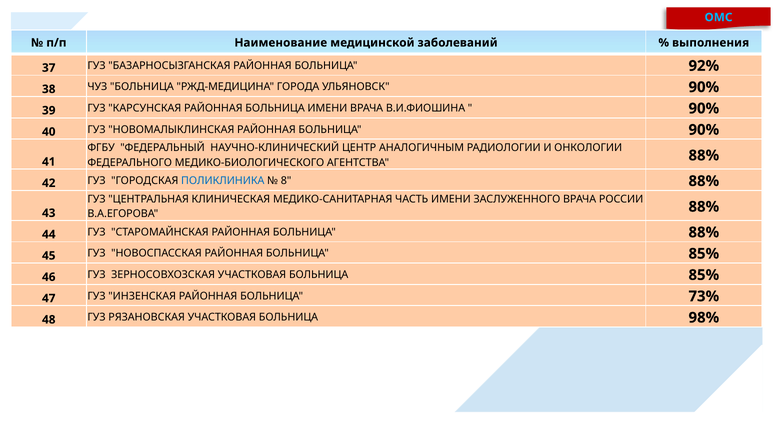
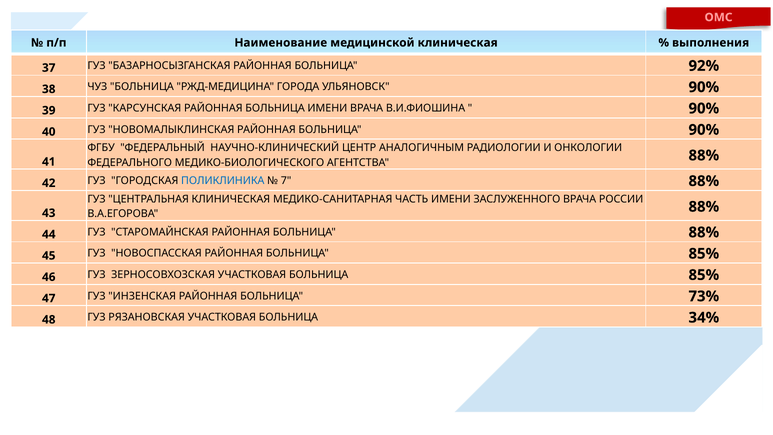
ОМС colour: light blue -> pink (718, 17)
медицинской заболеваний: заболеваний -> клиническая (458, 43)
8: 8 -> 7 (286, 181)
98%: 98% -> 34% (704, 318)
